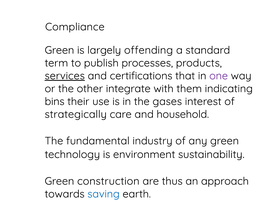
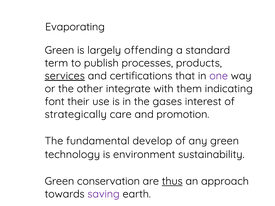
Compliance: Compliance -> Evaporating (75, 27)
bins: bins -> font (55, 102)
household: household -> promotion (183, 114)
industry: industry -> develop (152, 141)
construction: construction -> conservation (108, 181)
thus underline: none -> present (172, 181)
saving colour: blue -> purple (104, 194)
